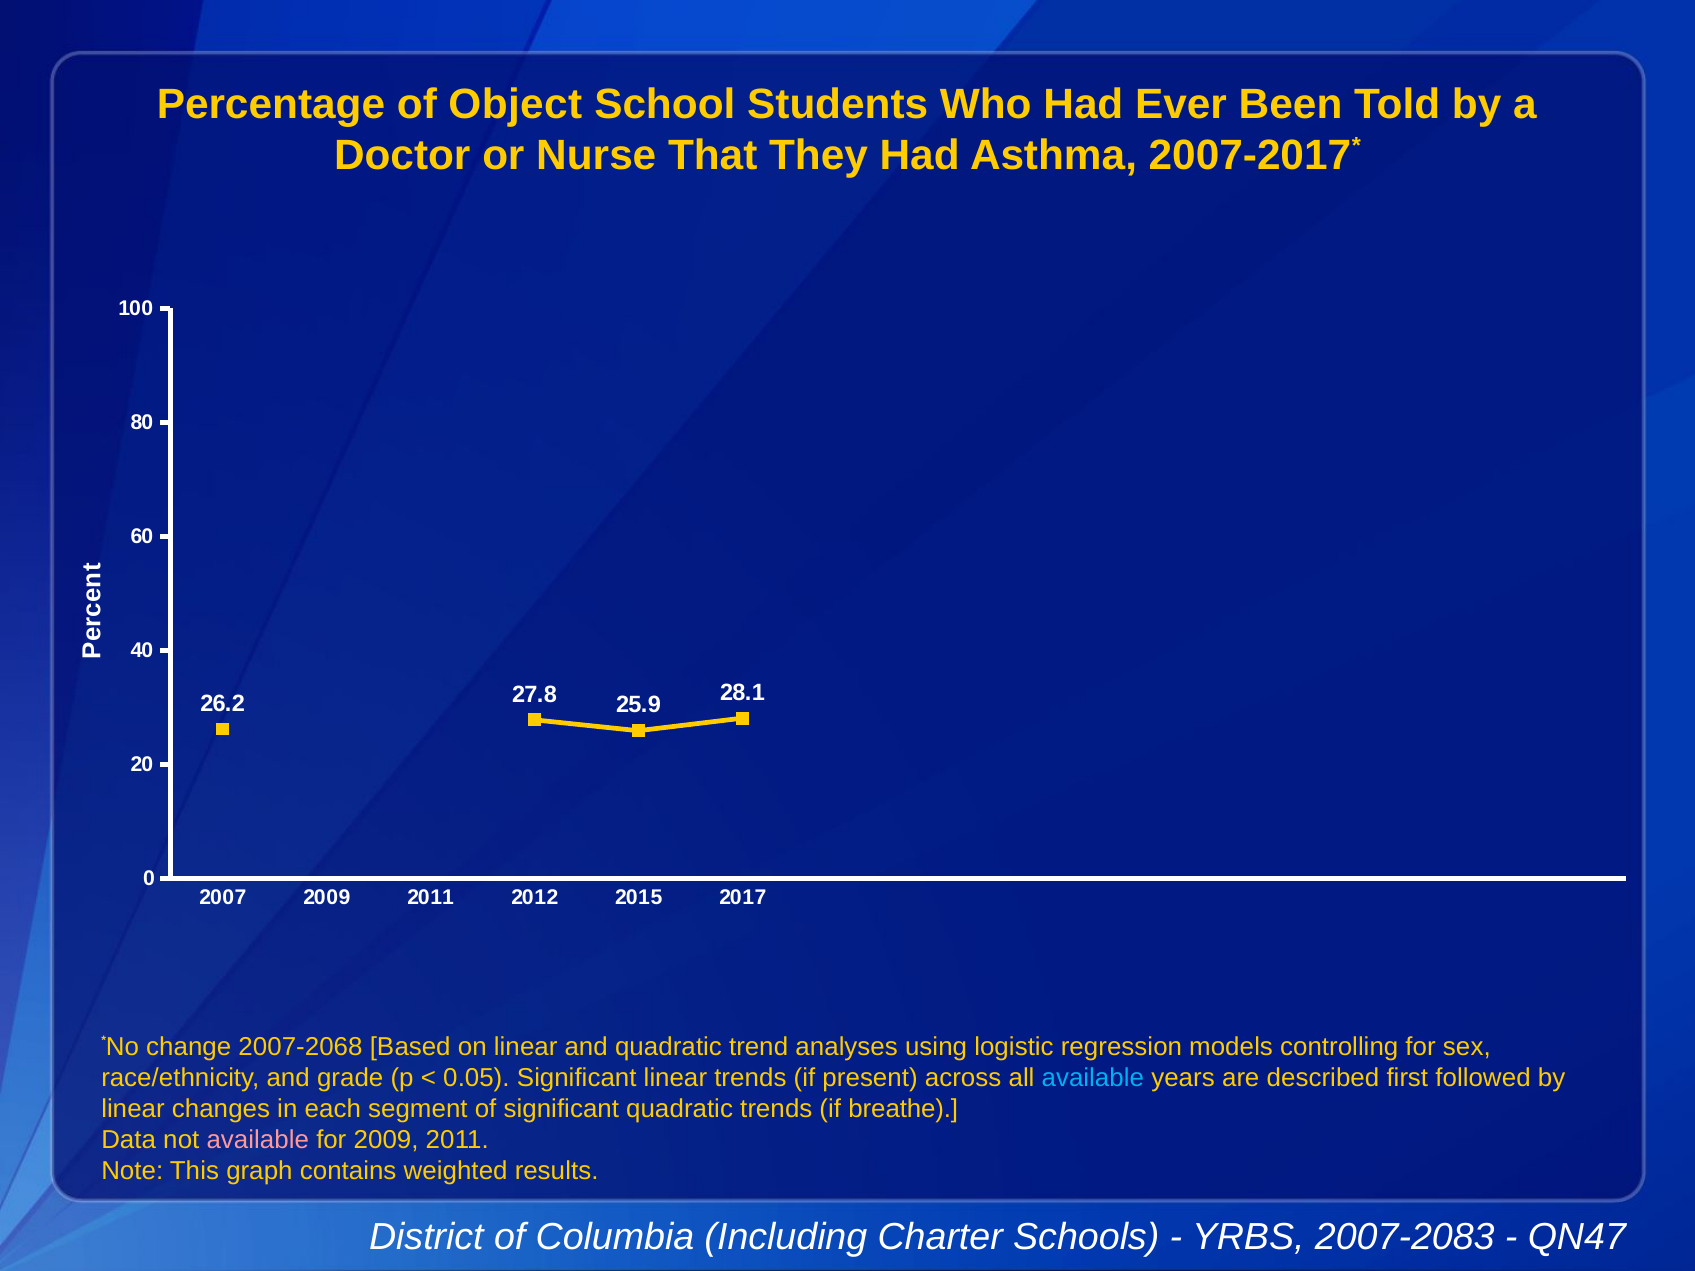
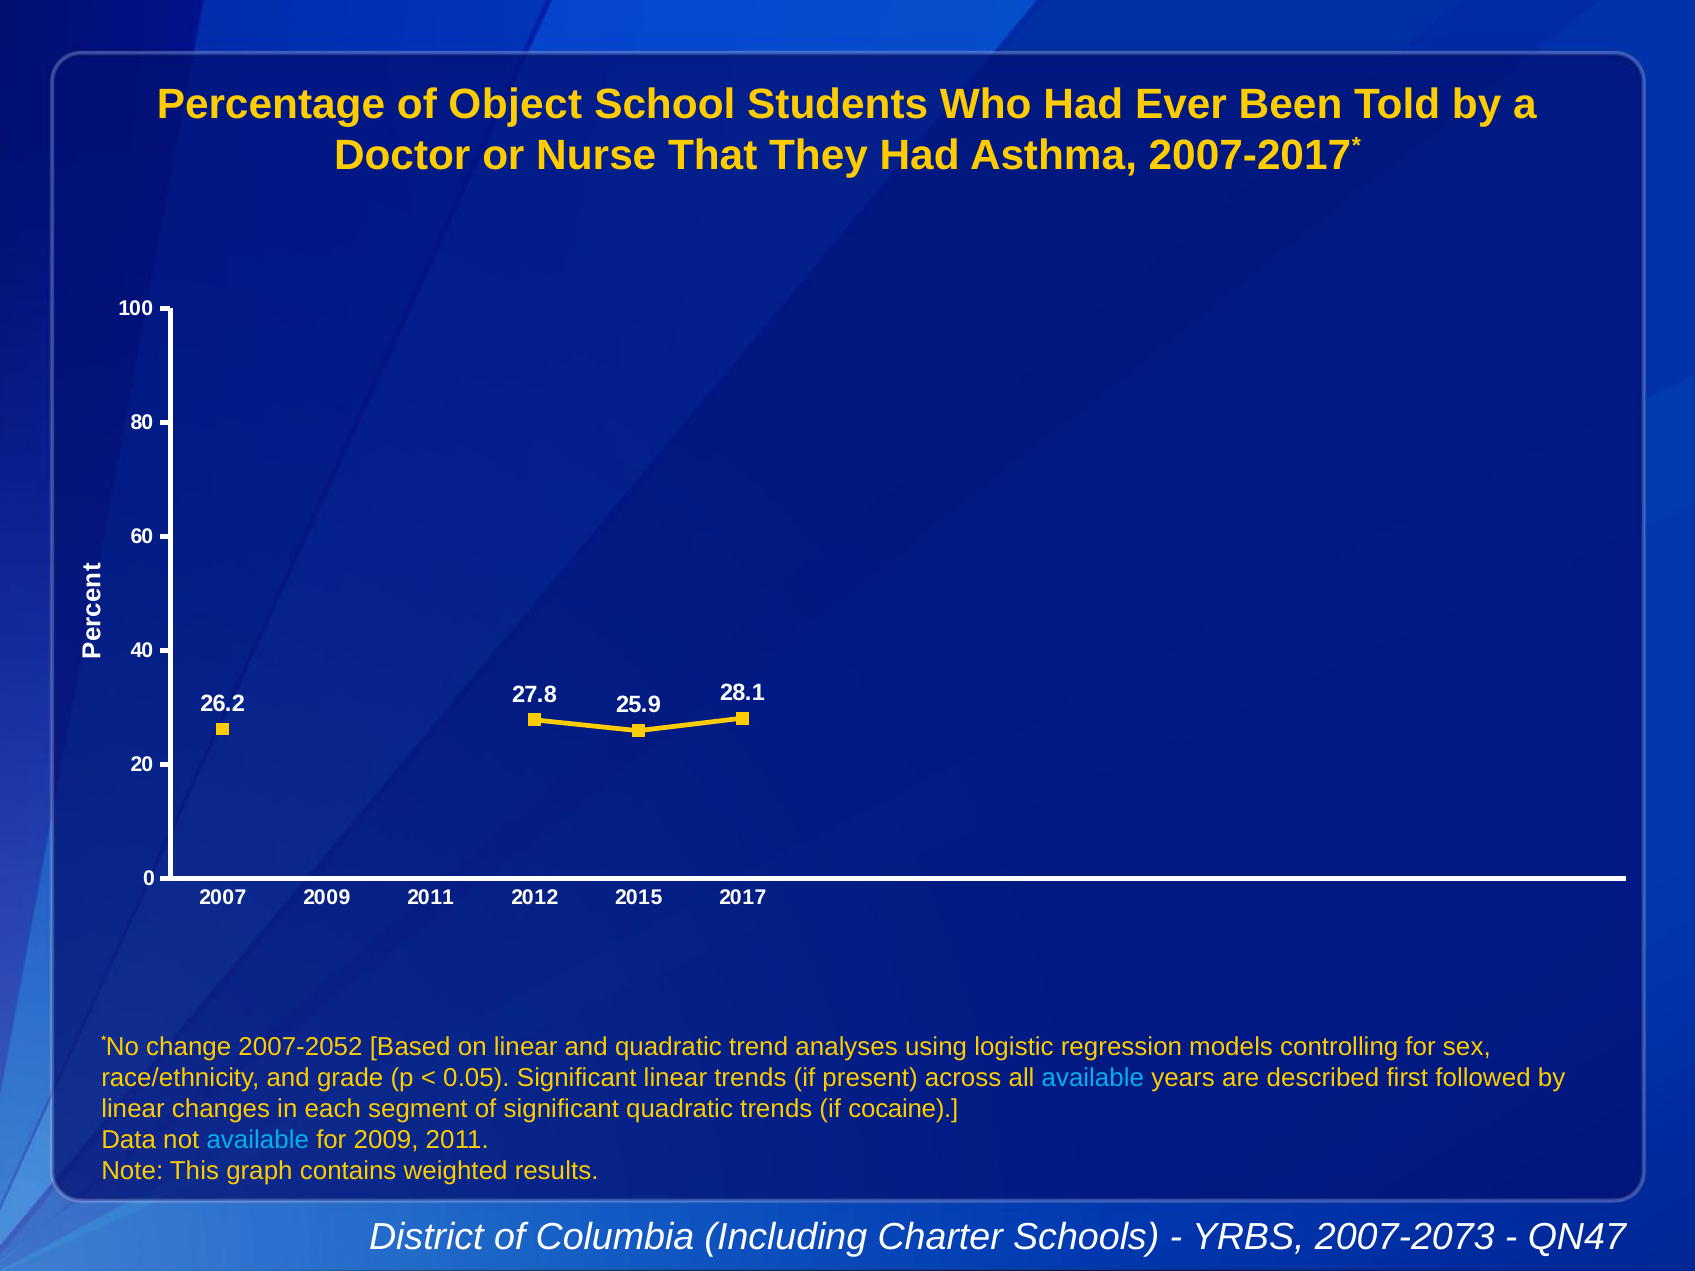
2007-2068: 2007-2068 -> 2007-2052 (301, 1047)
breathe: breathe -> cocaine (903, 1109)
available colour: pink -> light blue (258, 1140)
2007-2083: 2007-2083 -> 2007-2073 (1405, 1237)
